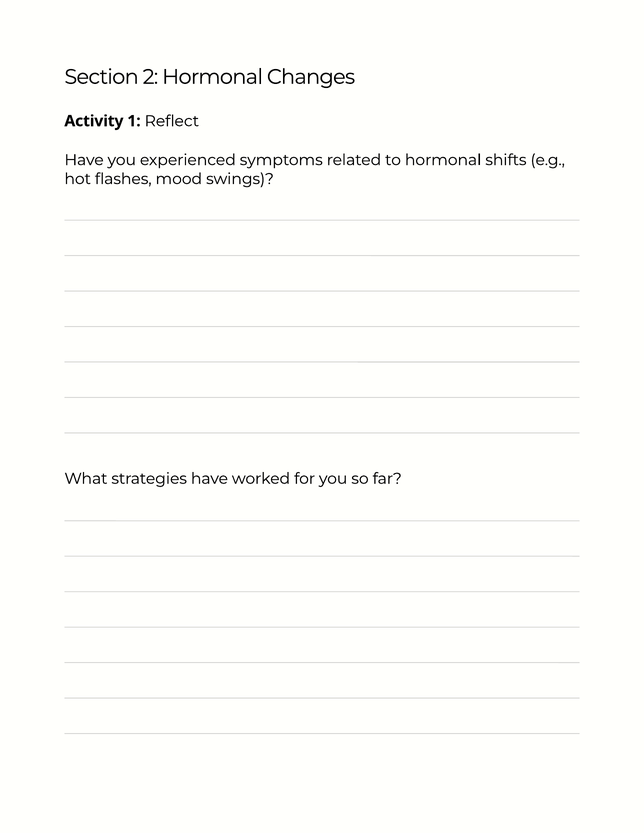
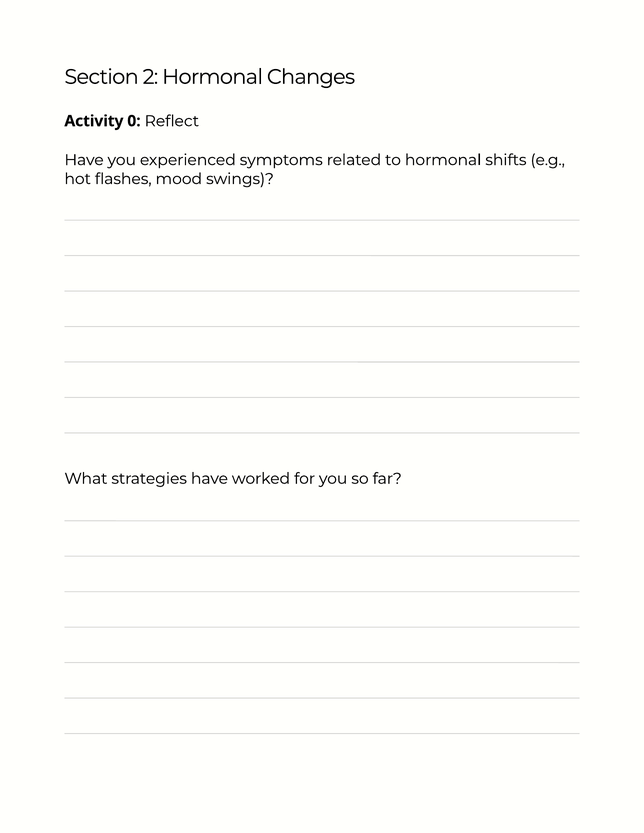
1: 1 -> 0 (134, 121)
